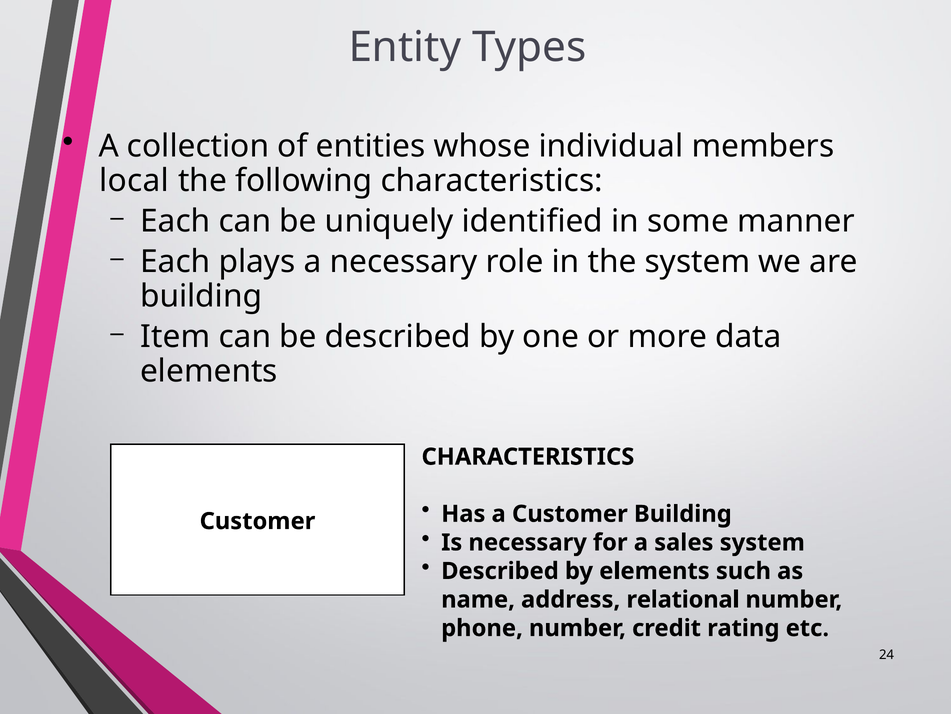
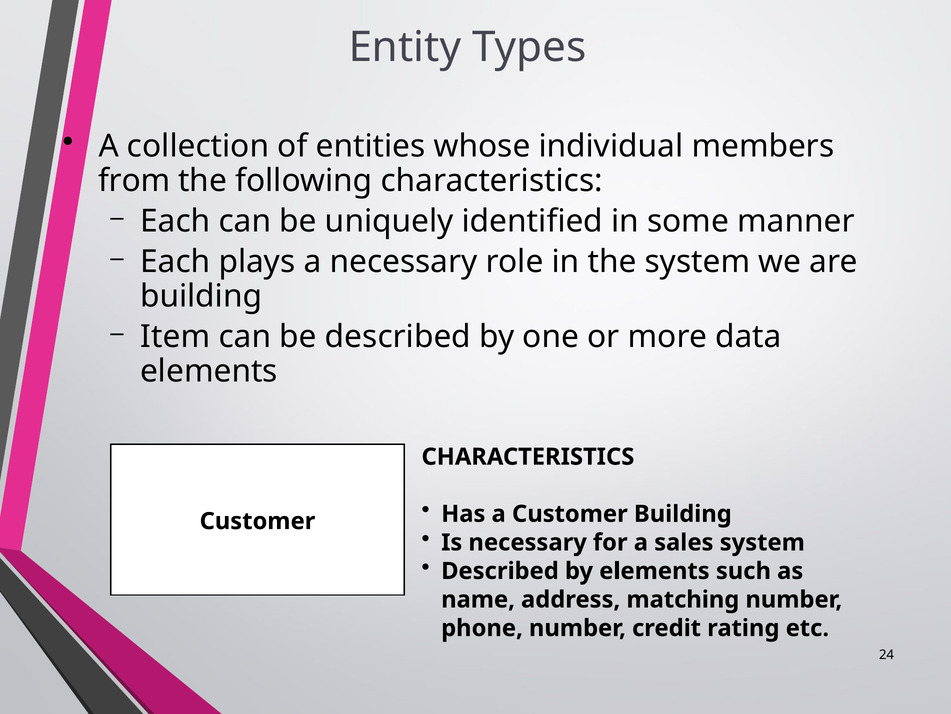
local: local -> from (134, 181)
relational: relational -> matching (683, 599)
